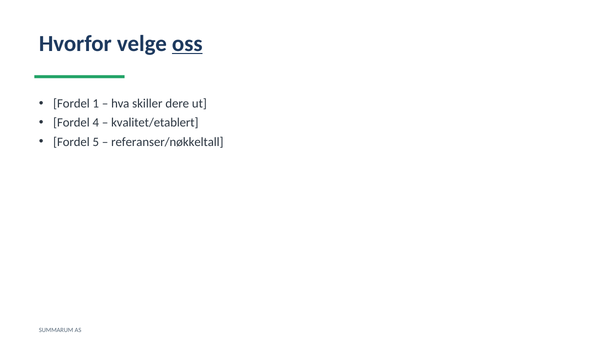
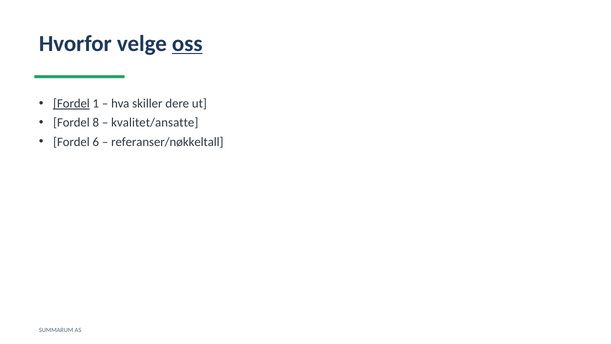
Fordel underline: none -> present (71, 103)
4: 4 -> 8 (96, 123)
kvalitet/etablert: kvalitet/etablert -> kvalitet/ansatte (155, 123)
5: 5 -> 6 (96, 142)
